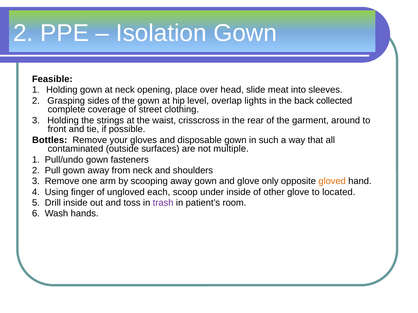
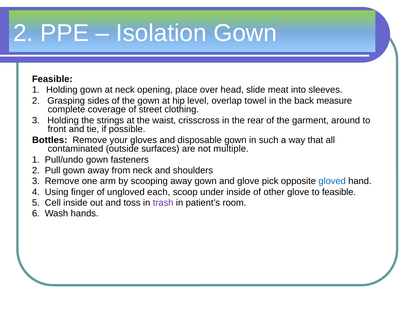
lights: lights -> towel (255, 101)
collected: collected -> measure (334, 101)
only: only -> pick (270, 182)
gloved colour: orange -> blue (332, 182)
to located: located -> feasible (339, 192)
Drill: Drill -> Cell (53, 203)
